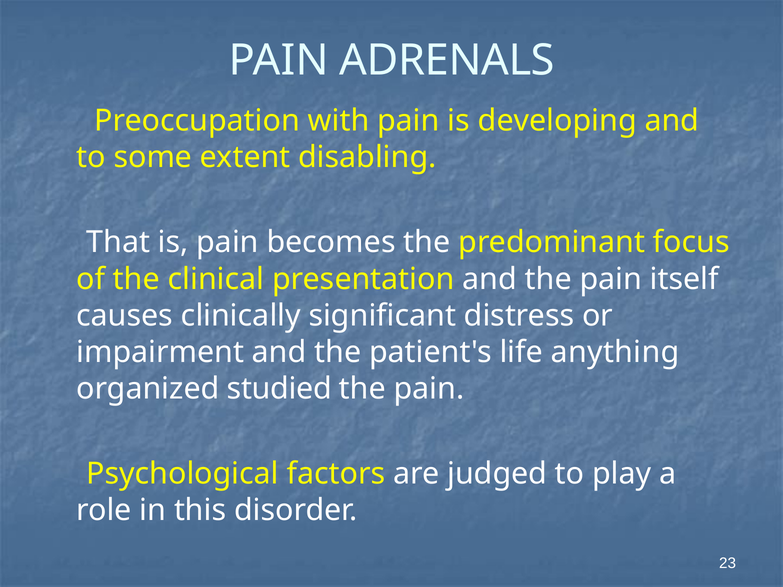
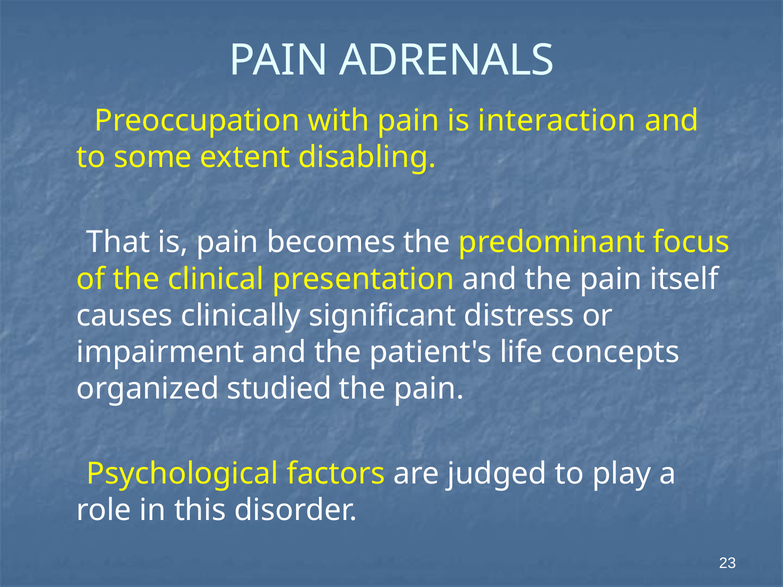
developing: developing -> interaction (557, 121)
anything: anything -> concepts (615, 352)
